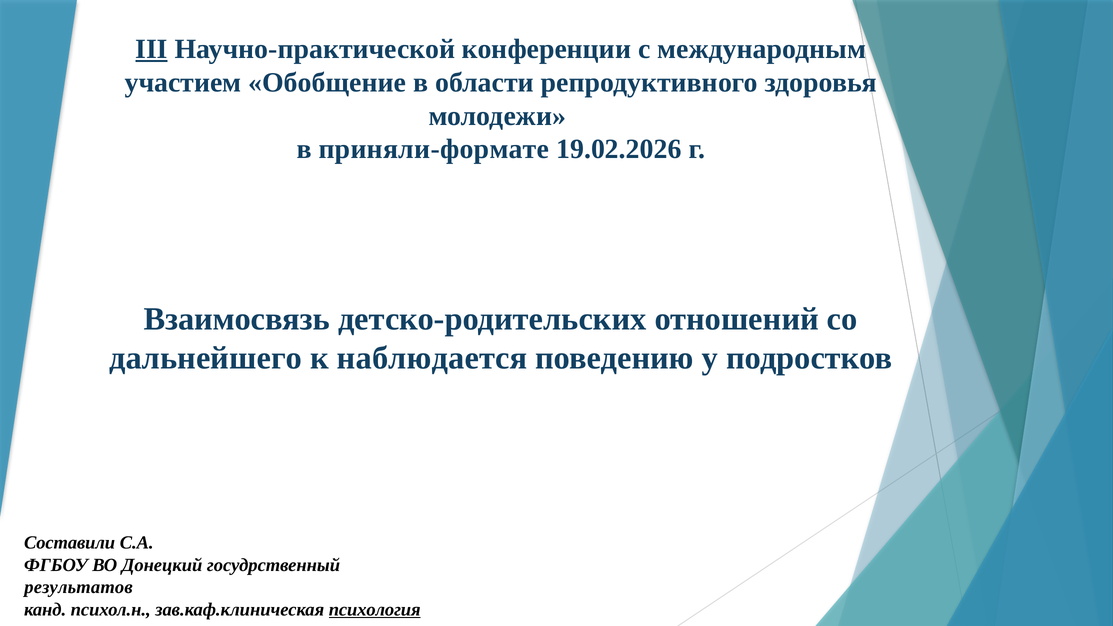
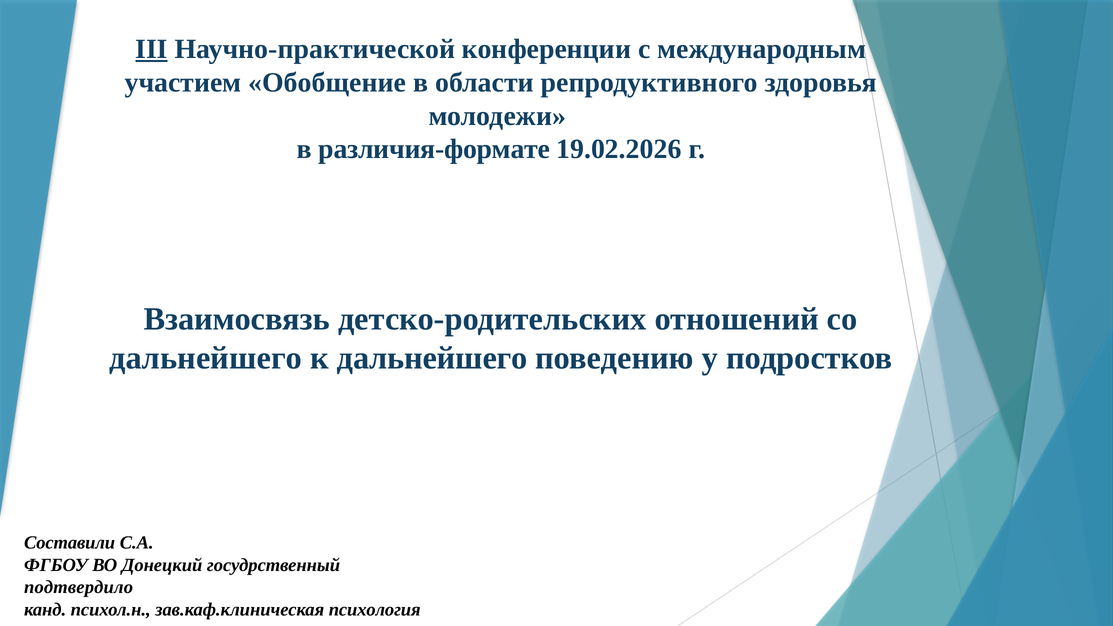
приняли-формате: приняли-формате -> различия-формате (434, 149)
к наблюдается: наблюдается -> дальнейшего (432, 358)
результатов: результатов -> подтвердило (79, 587)
психология underline: present -> none (375, 610)
